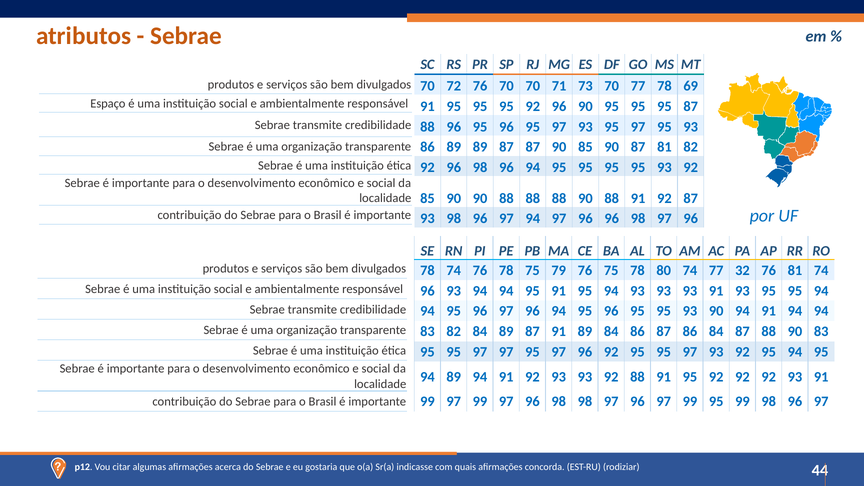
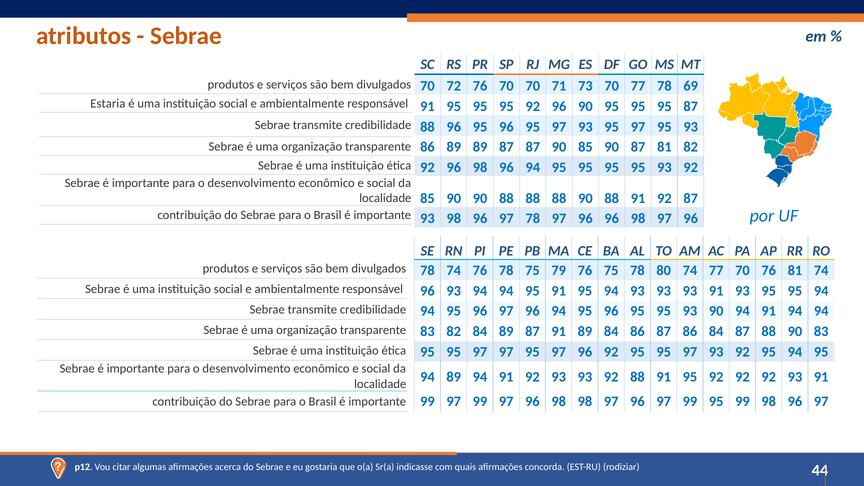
Espaço: Espaço -> Estaria (108, 103)
97 94: 94 -> 78 (533, 219)
77 32: 32 -> 70 (742, 270)
